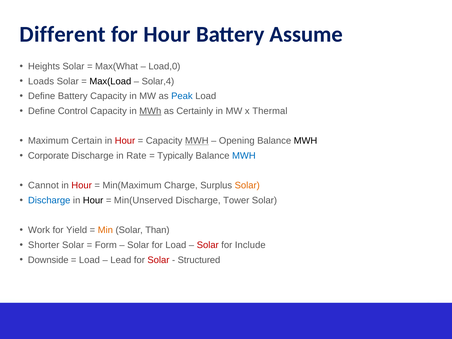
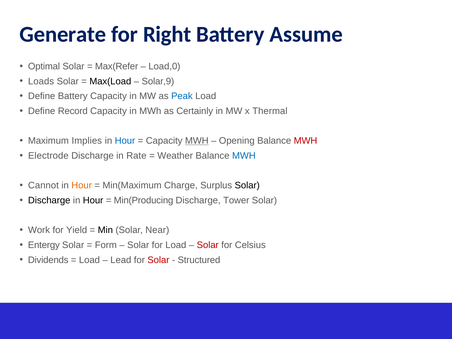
Different: Different -> Generate (63, 34)
for Hour: Hour -> Right (167, 34)
Heights: Heights -> Optimal (44, 66)
Max(What: Max(What -> Max(Refer (117, 66)
Solar,4: Solar,4 -> Solar,9 (158, 81)
Control: Control -> Record (73, 111)
MWh underline: present -> none (150, 111)
Certain: Certain -> Implies (87, 141)
Hour colour: red -> blue (125, 141)
MWH colour: black -> red (306, 141)
Corporate: Corporate -> Electrode (48, 156)
Typically: Typically -> Weather (175, 156)
Hour colour: red -> orange (82, 185)
Solar colour: orange -> black (247, 185)
Discharge colour: blue -> black (49, 200)
Min(Unserved: Min(Unserved -> Min(Producing (144, 200)
Min colour: orange -> black (105, 230)
Than: Than -> Near (157, 230)
Shorter: Shorter -> Entergy (44, 245)
Include: Include -> Celsius (250, 245)
Downside: Downside -> Dividends (48, 260)
